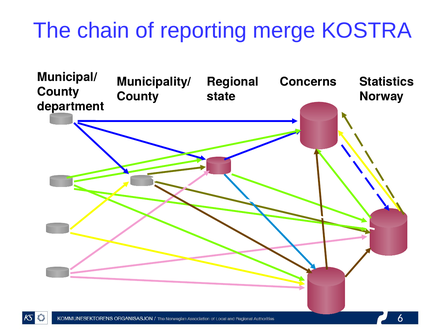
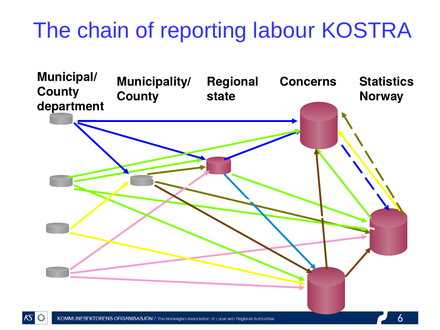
merge: merge -> labour (284, 31)
